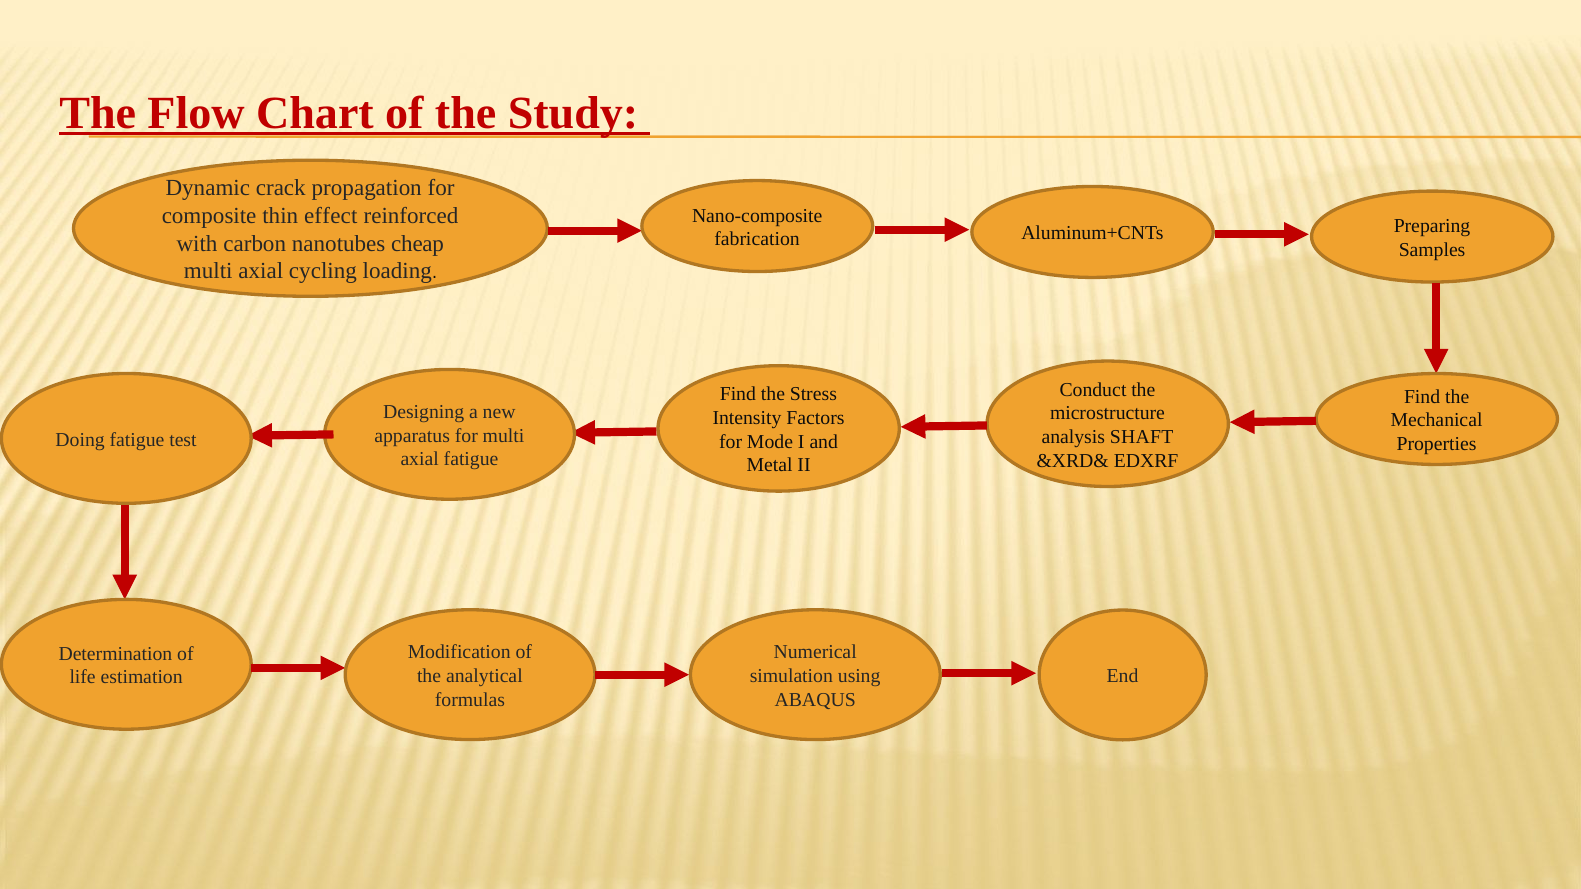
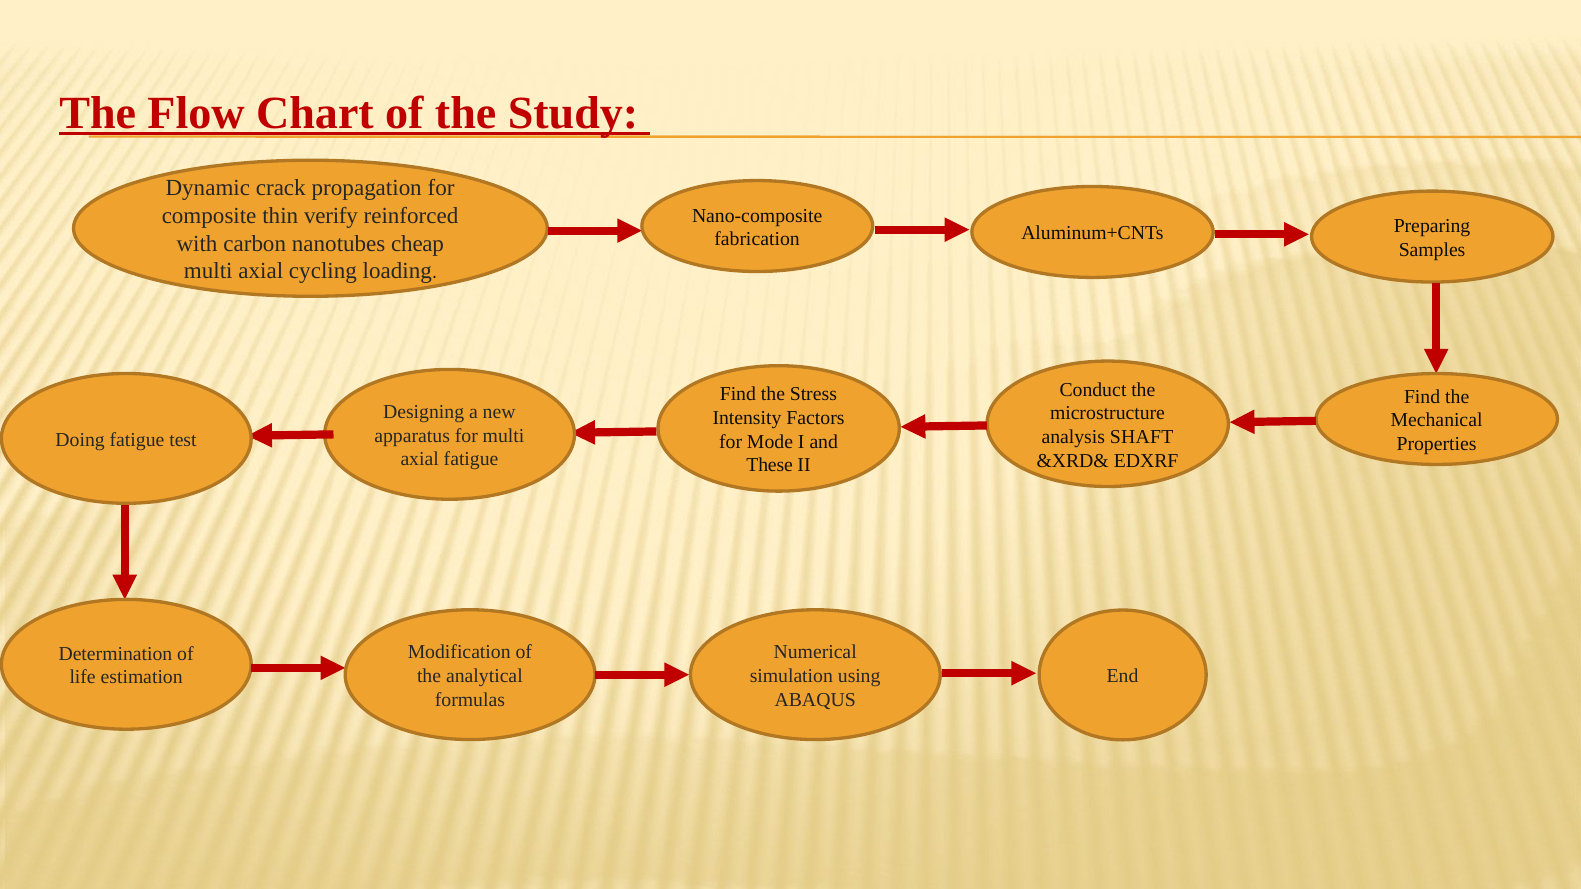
effect: effect -> verify (331, 216)
Metal: Metal -> These (770, 465)
